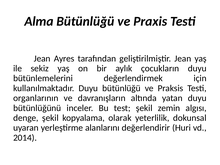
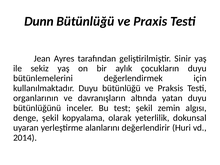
Alma: Alma -> Dunn (39, 21)
geliştirilmiştir Jean: Jean -> Sinir (183, 58)
